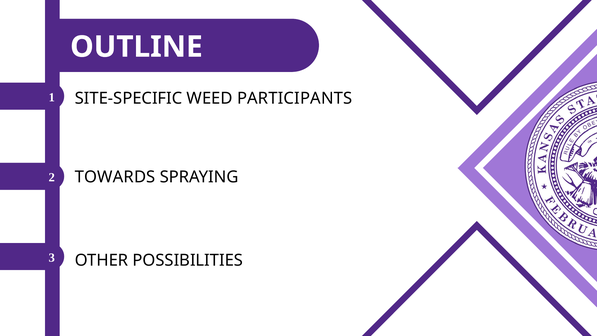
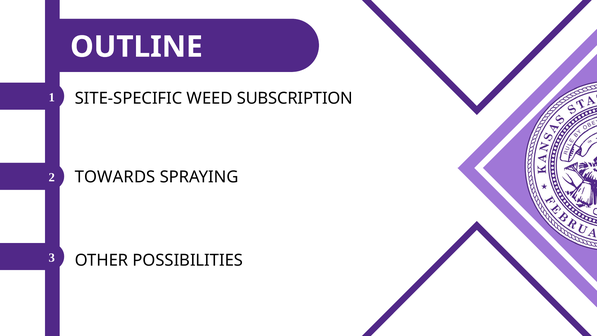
PARTICIPANTS: PARTICIPANTS -> SUBSCRIPTION (295, 98)
